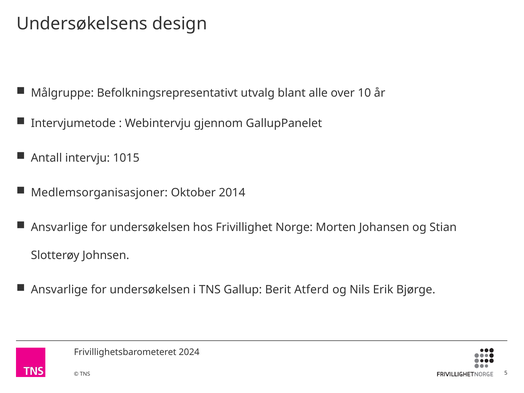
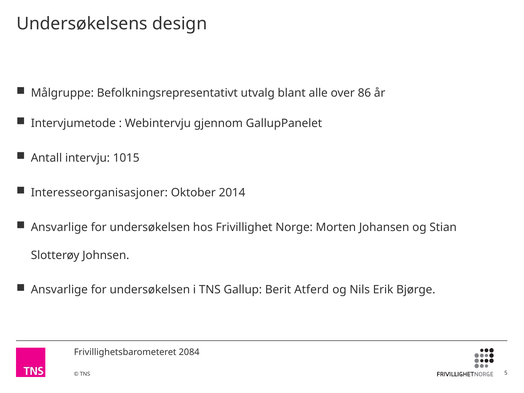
10: 10 -> 86 (364, 93)
Medlemsorganisasjoner: Medlemsorganisasjoner -> Interesseorganisasjoner (99, 193)
2024: 2024 -> 2084 (189, 352)
